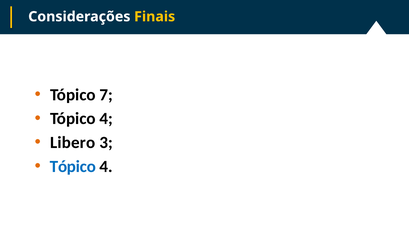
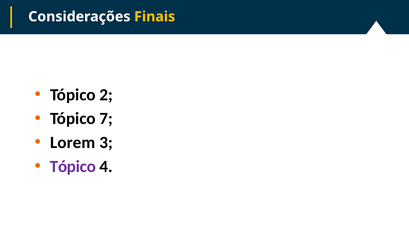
7: 7 -> 2 (106, 95)
4: 4 -> 7 (106, 119)
Libero: Libero -> Lorem (73, 143)
Tópico colour: blue -> purple (73, 166)
